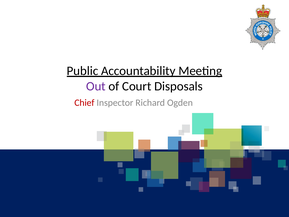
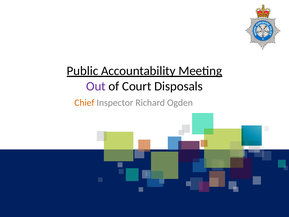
Chief colour: red -> orange (84, 103)
